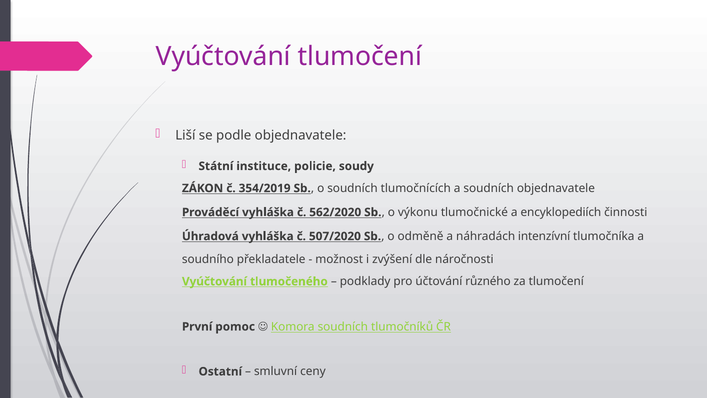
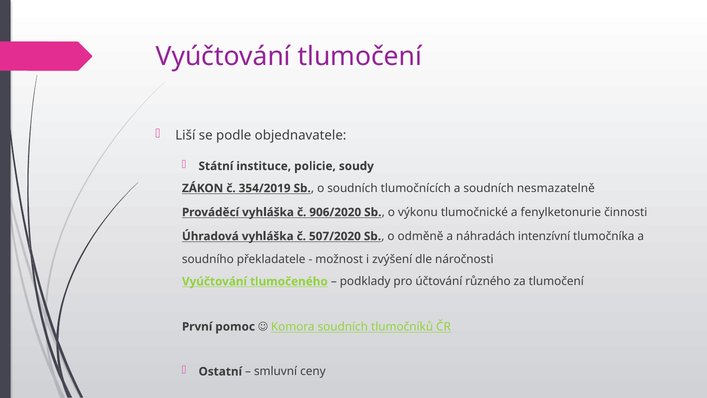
soudních objednavatele: objednavatele -> nesmazatelně (556, 188)
562/2020: 562/2020 -> 906/2020 (335, 212)
encyklopediích: encyklopediích -> fenylketonurie (561, 212)
